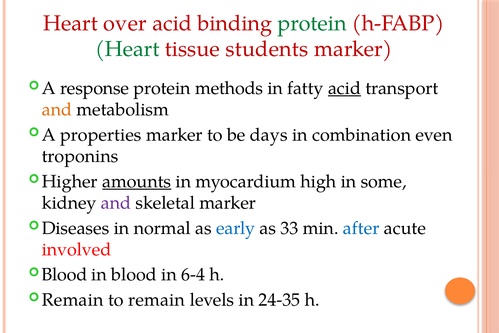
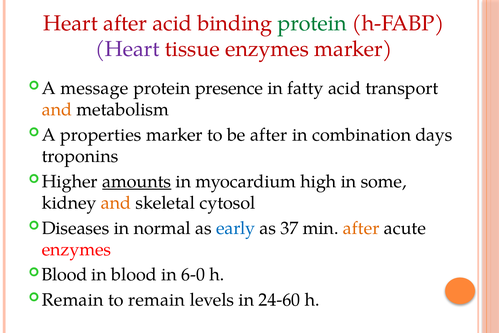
Heart over: over -> after (125, 23)
Heart colour: green -> purple (127, 49)
tissue students: students -> enzymes (267, 49)
response: response -> message (94, 88)
methods: methods -> presence (229, 88)
acid underline: present -> none (344, 88)
be days: days -> after (269, 135)
even: even -> days (434, 135)
and colour: purple -> orange (116, 203)
skeletal marker: marker -> cytosol (227, 203)
33: 33 -> 37 (289, 228)
after colour: blue -> orange (361, 228)
involved: involved -> enzymes (76, 249)
6-4: 6-4 -> 6-0 (193, 274)
24-35: 24-35 -> 24-60 (279, 300)
